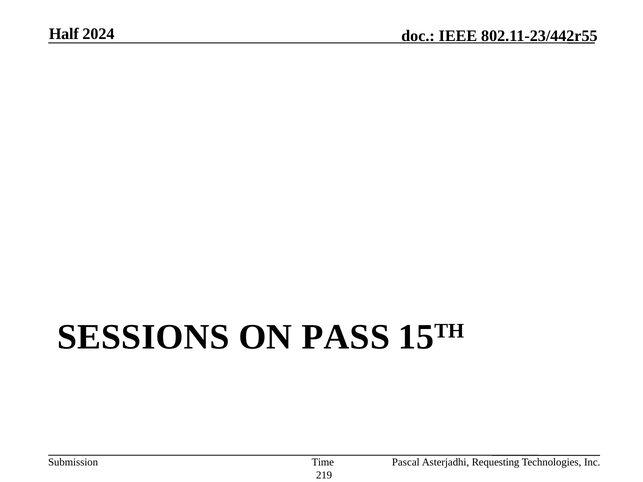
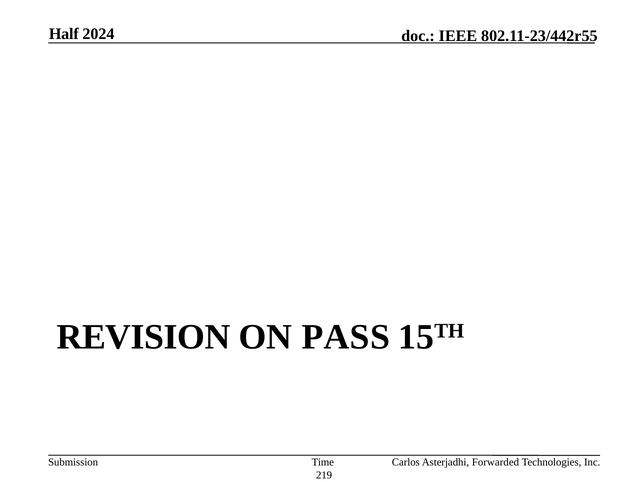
SESSIONS: SESSIONS -> REVISION (144, 337)
Pascal: Pascal -> Carlos (406, 463)
Requesting: Requesting -> Forwarded (495, 463)
